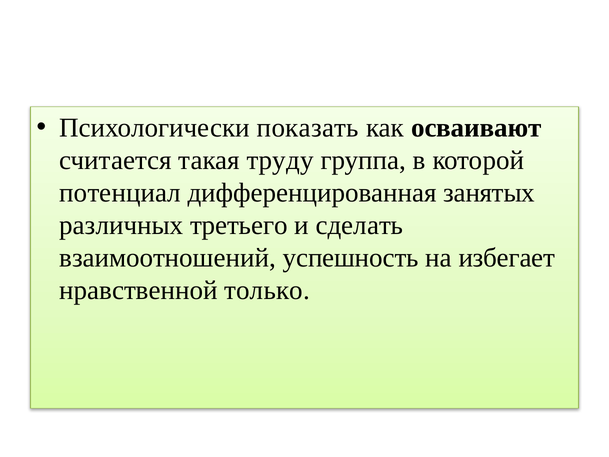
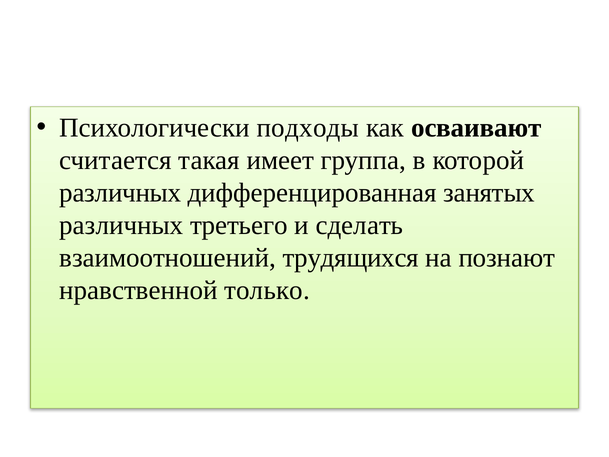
показать: показать -> подходы (308, 128)
труду: труду -> имеет (280, 160)
потенциал: потенциал -> различных (120, 193)
успешность: успешность -> трудящихся (351, 258)
избегает: избегает -> познают (507, 258)
